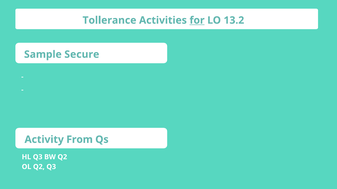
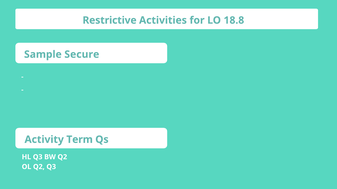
Tollerance: Tollerance -> Restrictive (110, 20)
for underline: present -> none (197, 20)
13.2: 13.2 -> 18.8 (234, 20)
From: From -> Term (80, 140)
